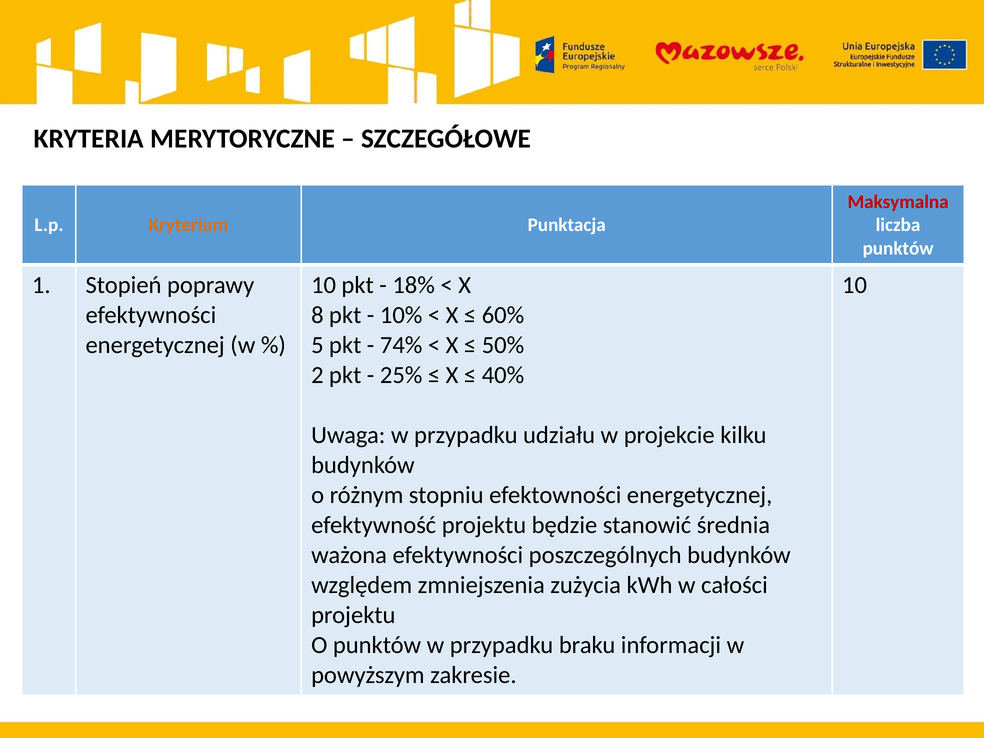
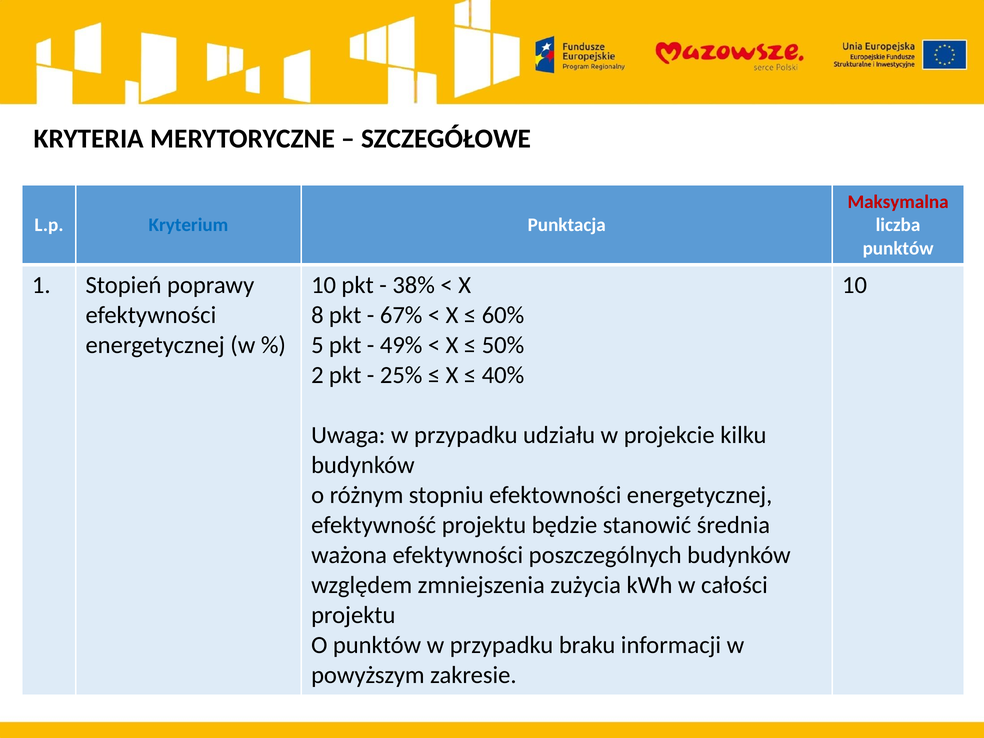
Kryterium colour: orange -> blue (188, 225)
18%: 18% -> 38% (414, 285)
10%: 10% -> 67% (401, 315)
74%: 74% -> 49% (401, 345)
